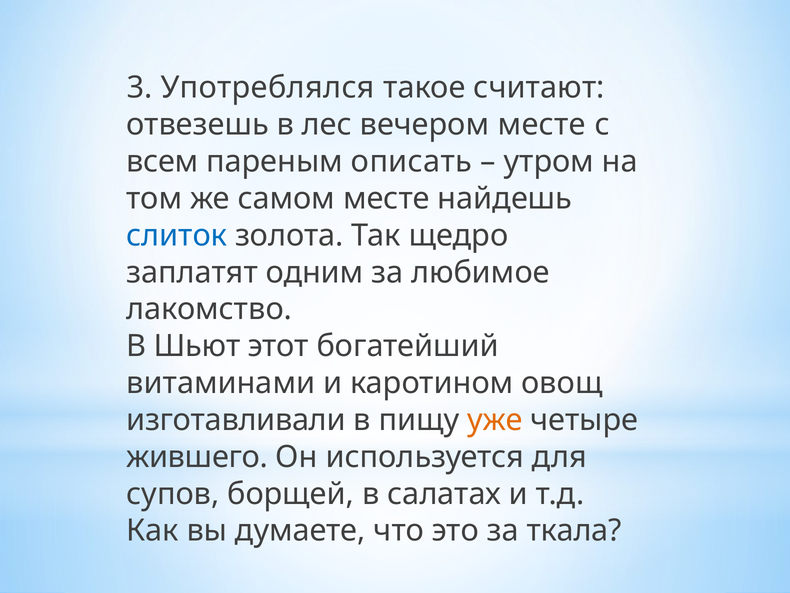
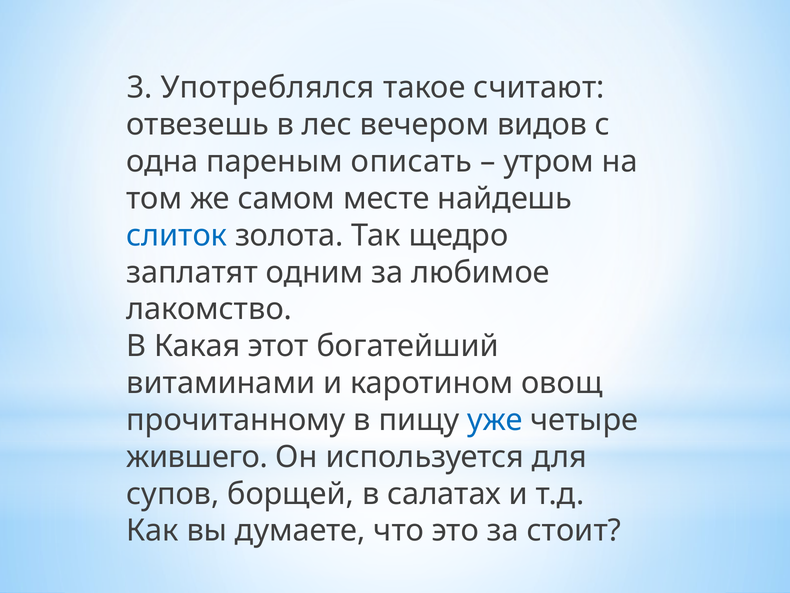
вечером месте: месте -> видов (542, 125)
всем: всем -> одна (162, 162)
Шьют: Шьют -> Какая (197, 346)
изготавливали: изготавливали -> прочитанному (236, 420)
уже colour: orange -> blue (495, 420)
ткала: ткала -> стоит (574, 530)
